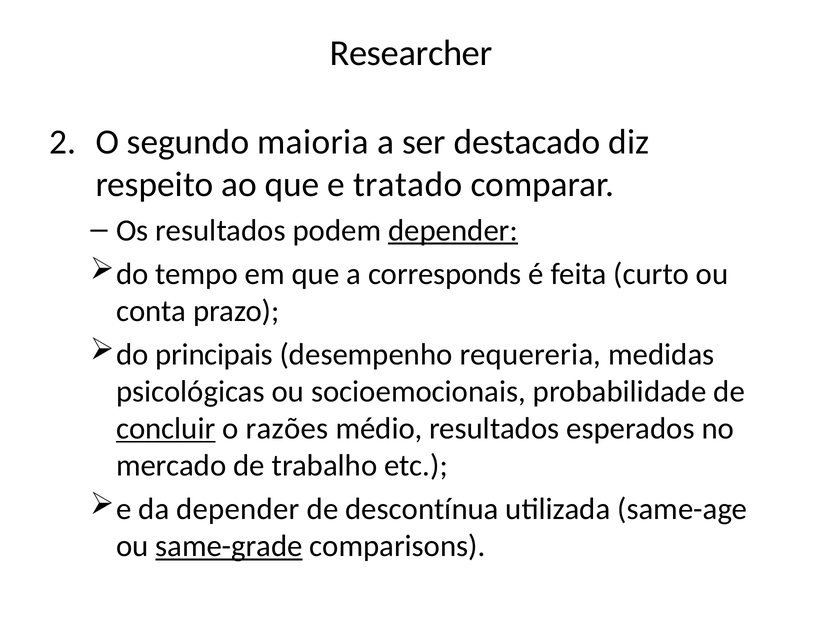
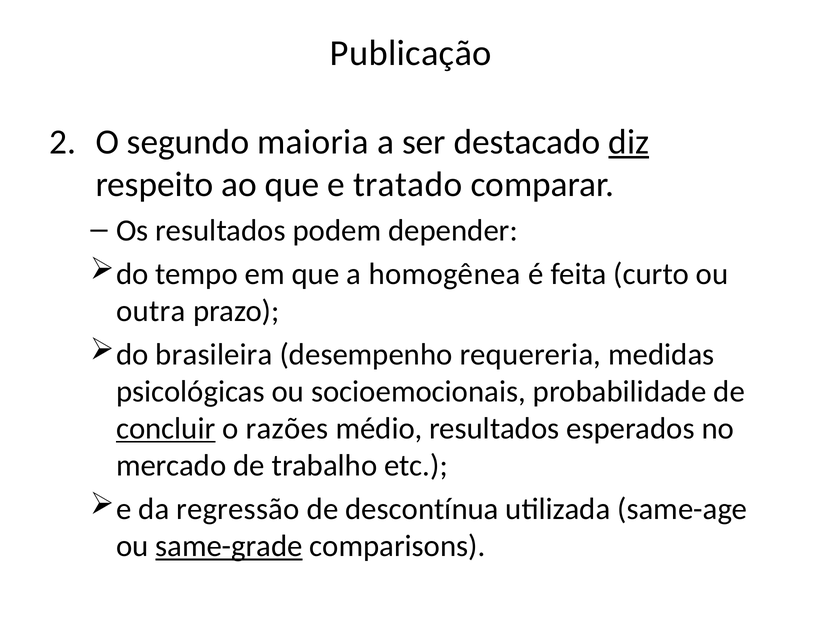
Researcher: Researcher -> Publicação (411, 53)
diz underline: none -> present (629, 142)
depender underline: present -> none (453, 230)
corresponds: corresponds -> homogênea (445, 274)
conta: conta -> outra (151, 311)
principais: principais -> brasileira (214, 354)
da depender: depender -> regressão (238, 509)
